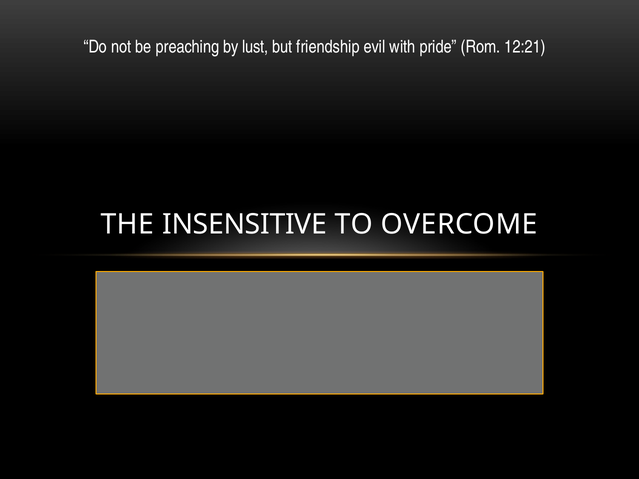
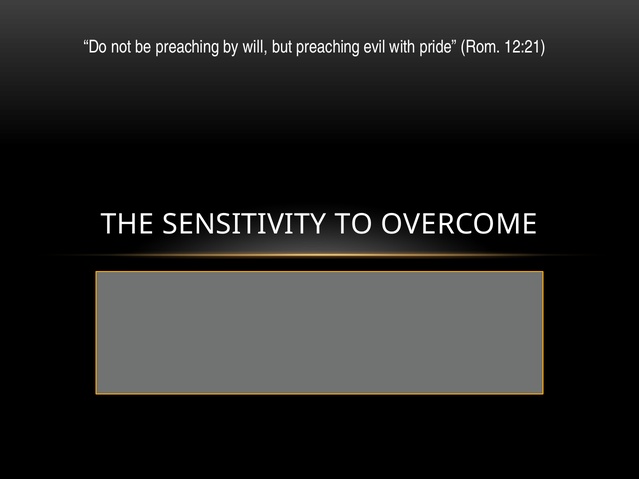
lust: lust -> will (255, 47)
but friendship: friendship -> preaching (328, 47)
INSENSITIVE: INSENSITIVE -> SENSITIVITY (244, 225)
